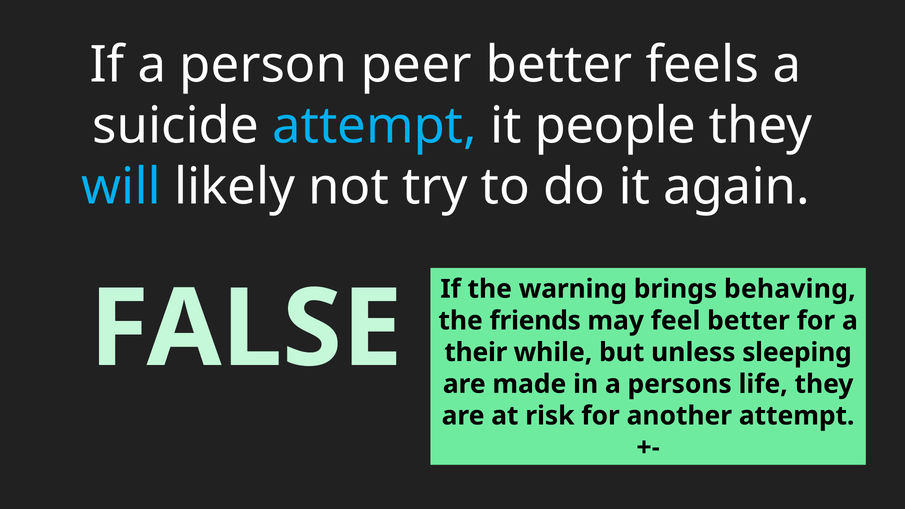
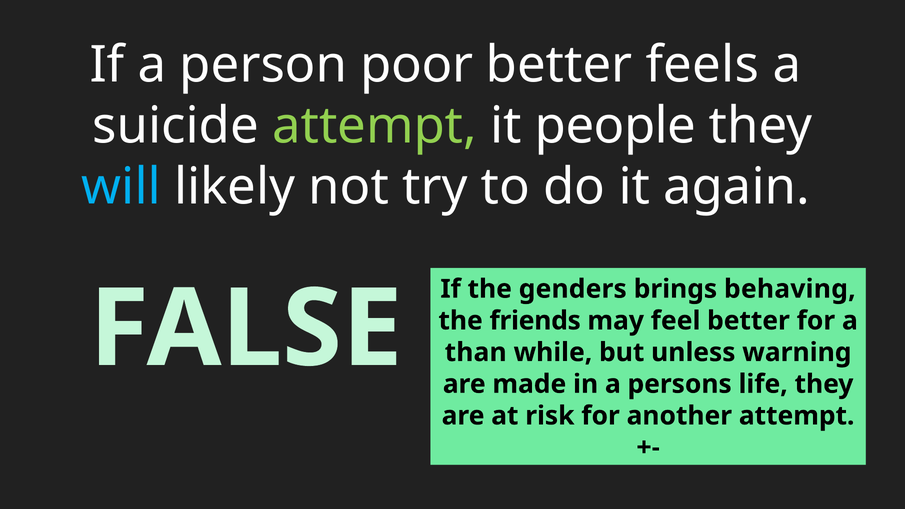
peer: peer -> poor (417, 65)
attempt colour: light blue -> light green (375, 126)
warning: warning -> genders (573, 289)
their: their -> than (476, 352)
sleeping: sleeping -> warning (797, 352)
